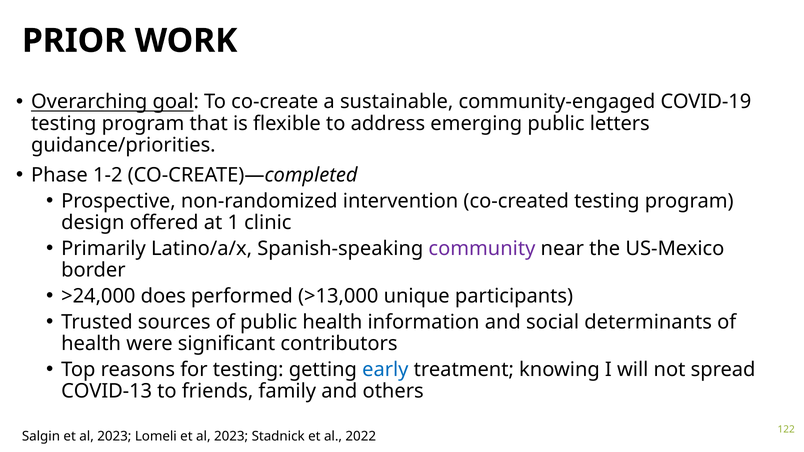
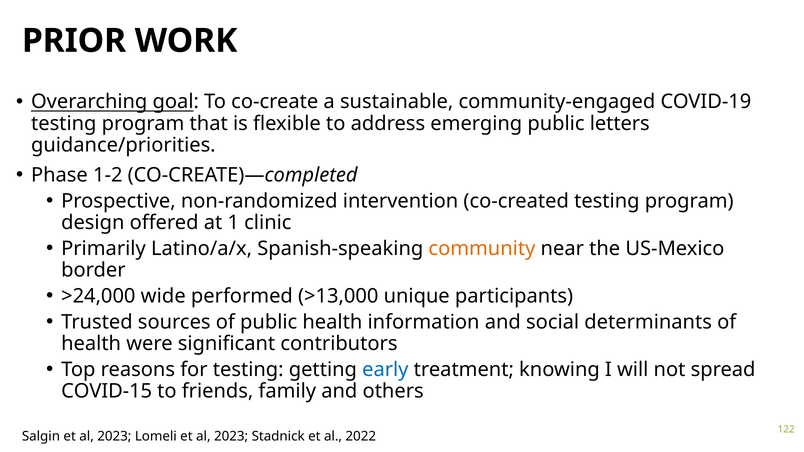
community colour: purple -> orange (482, 249)
does: does -> wide (163, 296)
COVID-13: COVID-13 -> COVID-15 (107, 391)
